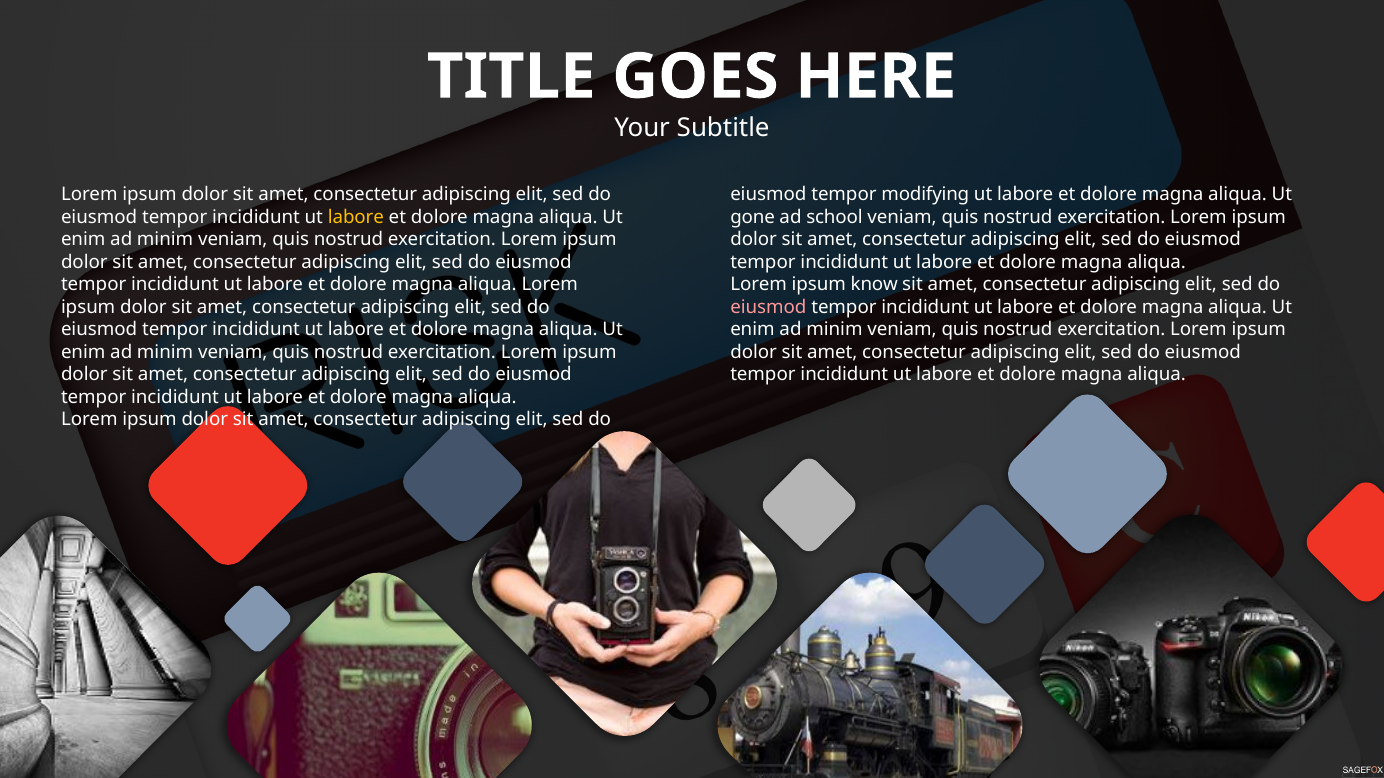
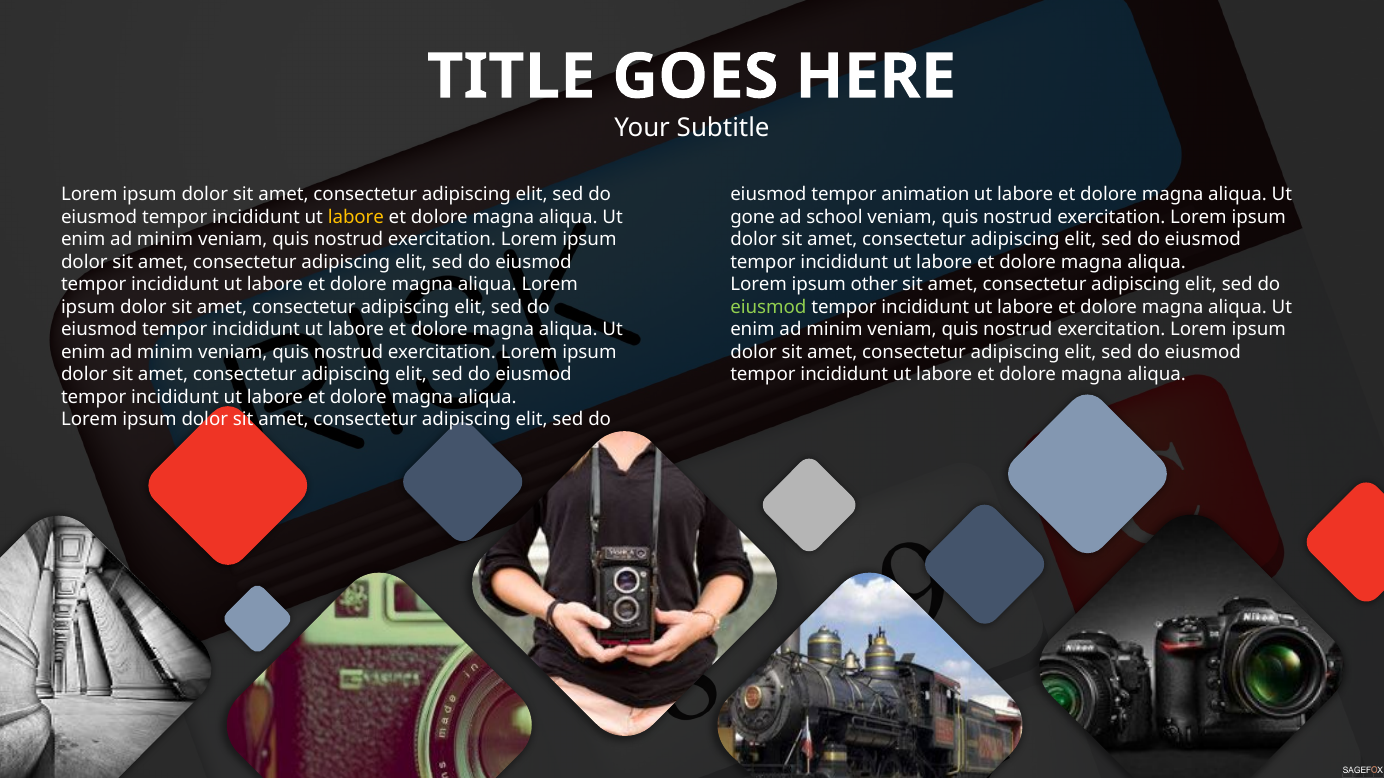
modifying: modifying -> animation (925, 195)
know: know -> other (874, 285)
eiusmod colour: pink -> light green (768, 307)
